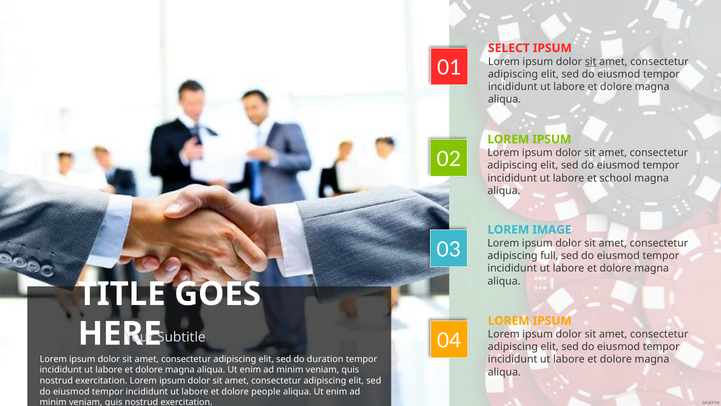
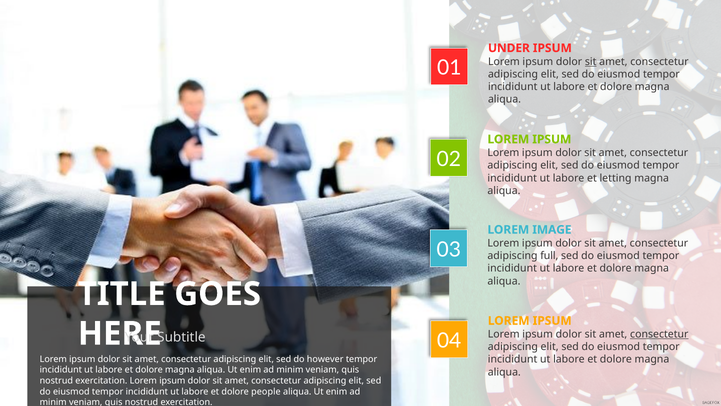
SELECT: SELECT -> UNDER (509, 48)
school: school -> letting (616, 178)
consectetur underline: none -> present (659, 334)
duration: duration -> however (325, 359)
